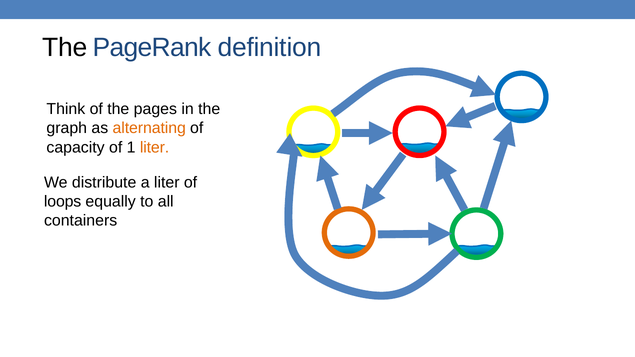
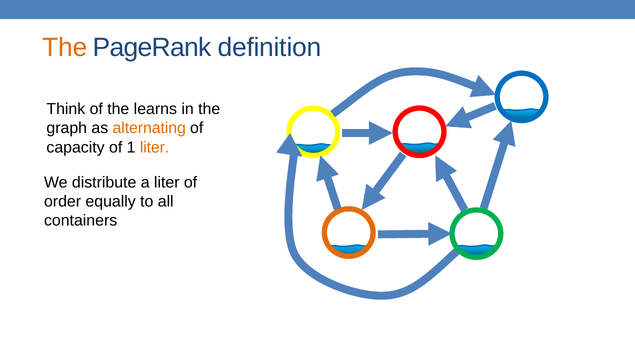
The colour: black -> orange (65, 48)
pages: pages -> learns (155, 109)
loops: loops -> order (63, 202)
